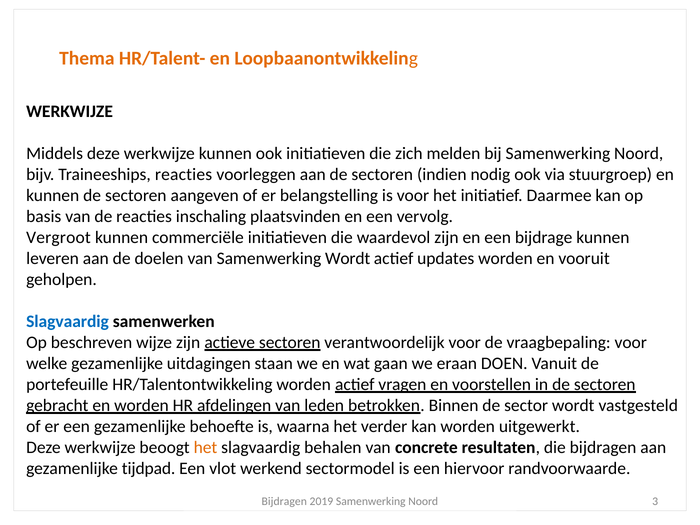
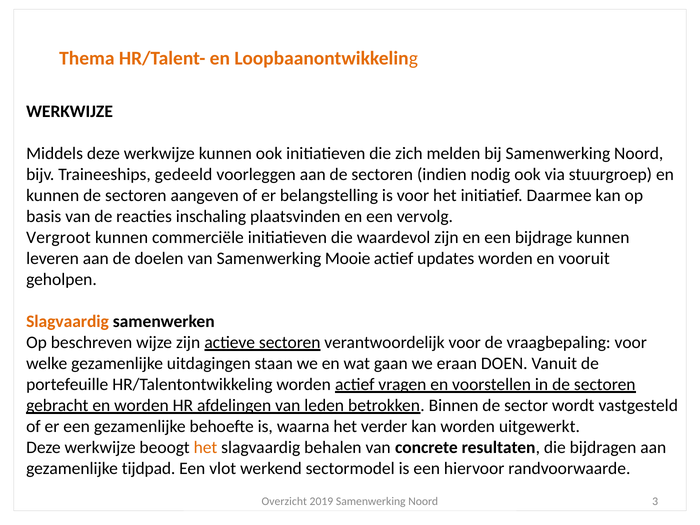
Traineeships reacties: reacties -> gedeeld (184, 174)
Samenwerking Wordt: Wordt -> Mooie (348, 258)
Slagvaardig colour: blue -> orange (68, 321)
Bijdragen: Bijdragen -> Overzicht (284, 501)
